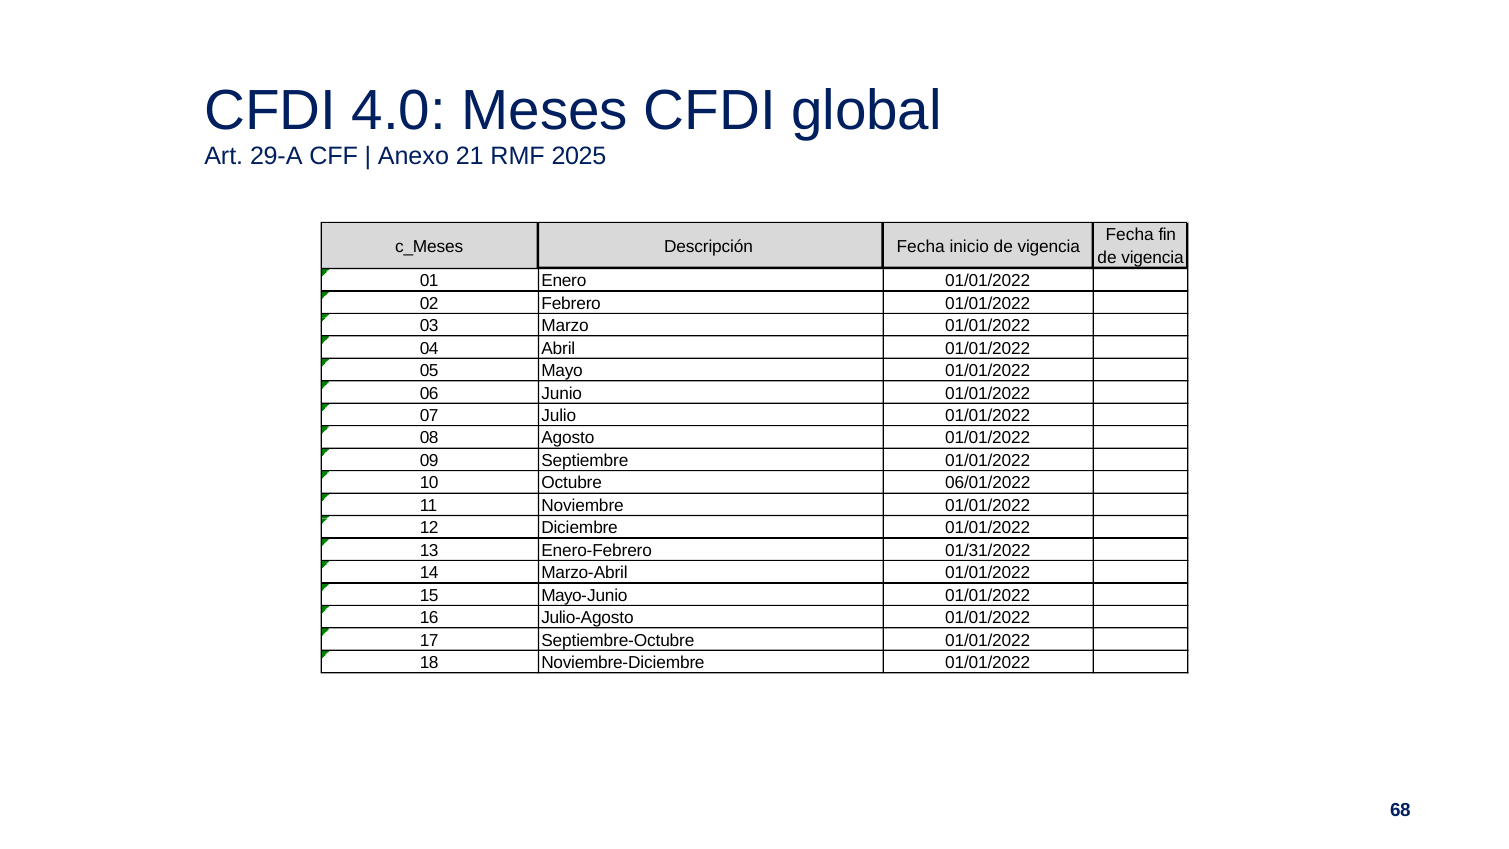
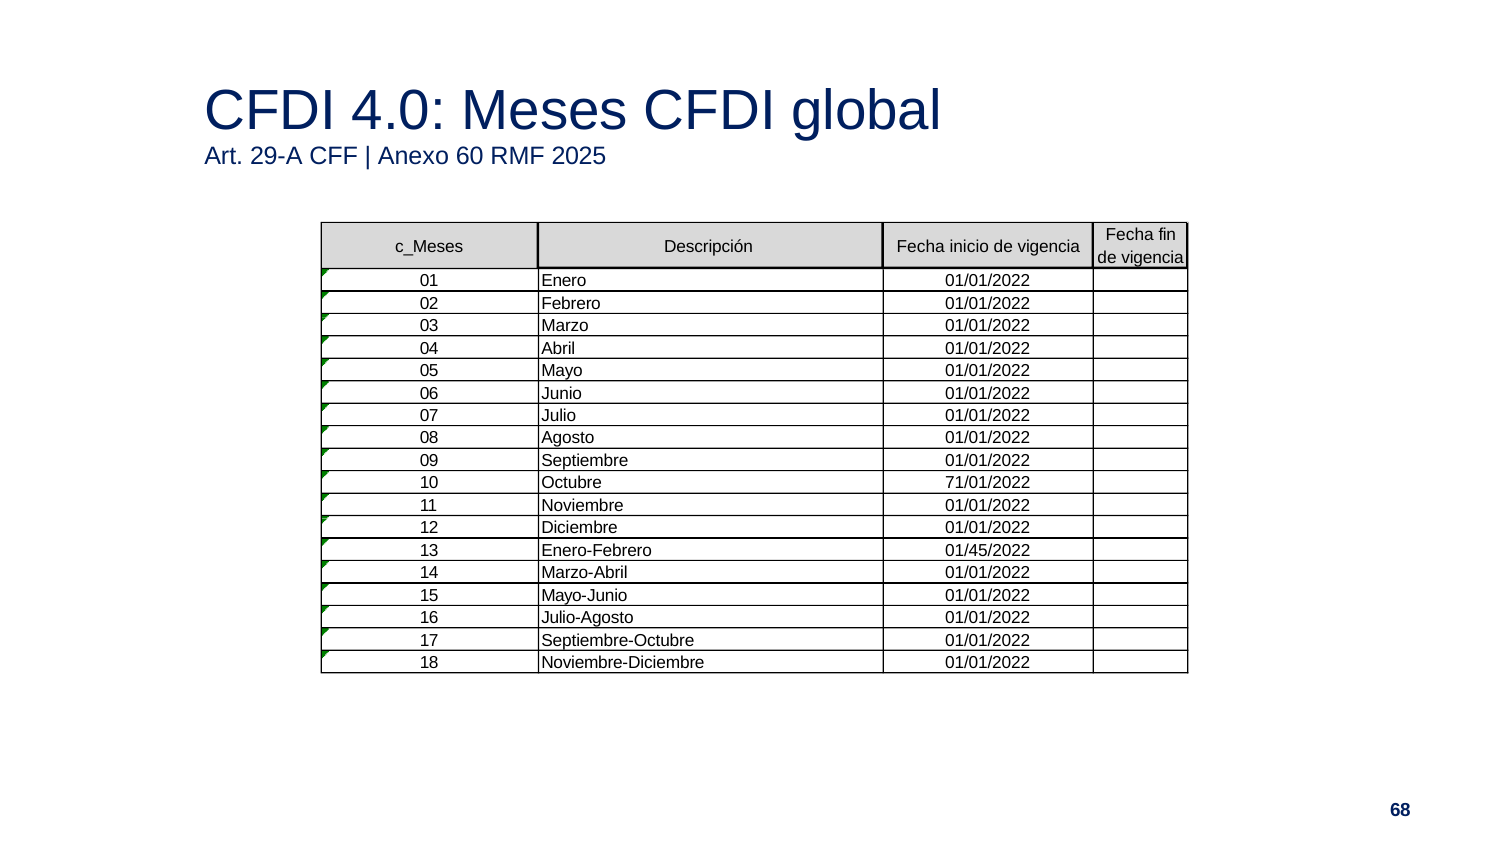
21: 21 -> 60 (470, 156)
06/01/2022: 06/01/2022 -> 71/01/2022 (988, 483)
01/31/2022: 01/31/2022 -> 01/45/2022 (988, 550)
